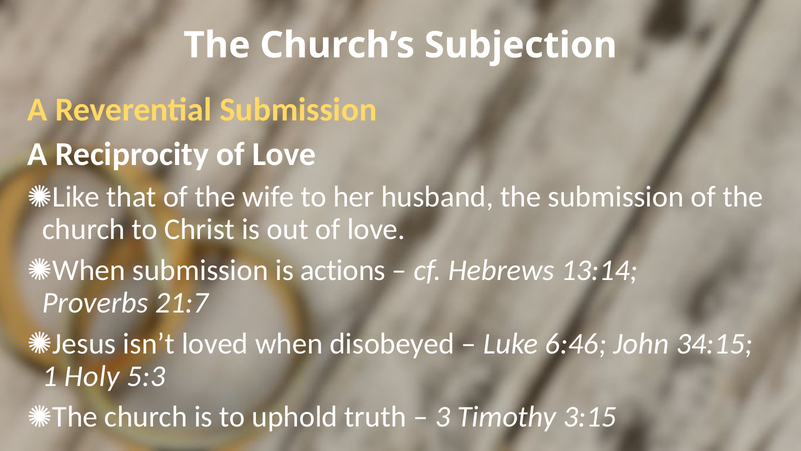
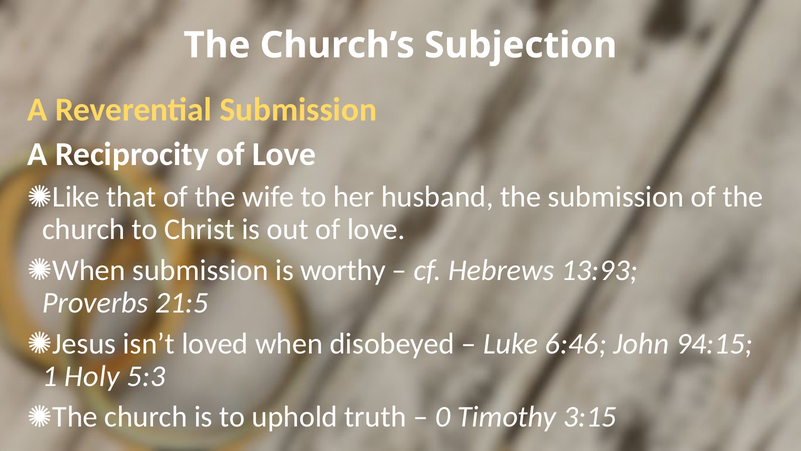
actions: actions -> worthy (343, 270)
13:14: 13:14 -> 13:93 (599, 270)
21:7: 21:7 -> 21:5 (182, 302)
34:15: 34:15 -> 94:15 (714, 343)
3: 3 -> 0 (443, 417)
